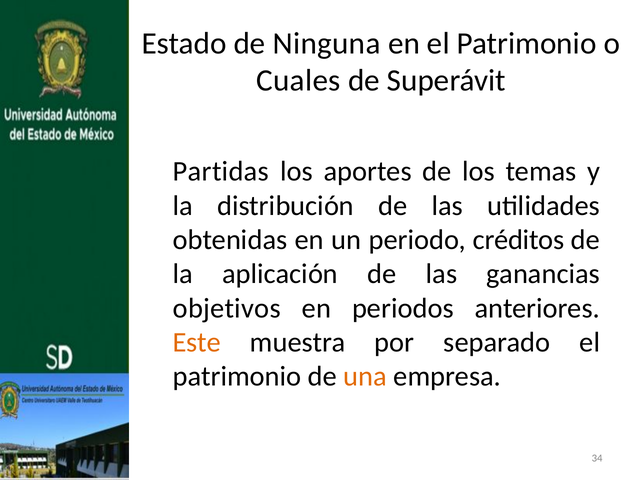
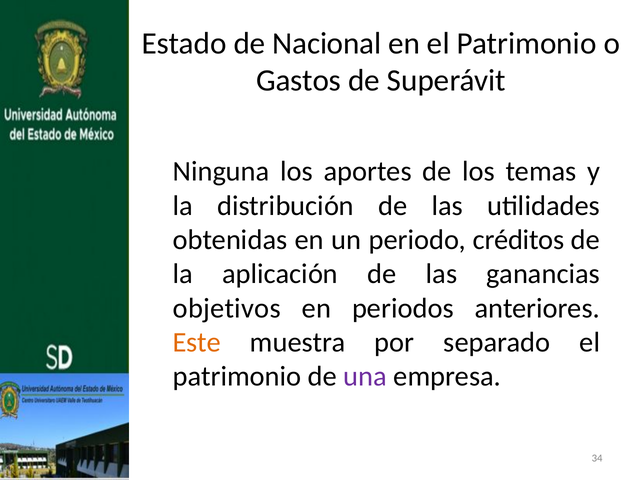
Ninguna: Ninguna -> Nacional (327, 43)
Cuales: Cuales -> Gastos (299, 81)
Partidas: Partidas -> Ninguna (221, 172)
una colour: orange -> purple (365, 377)
